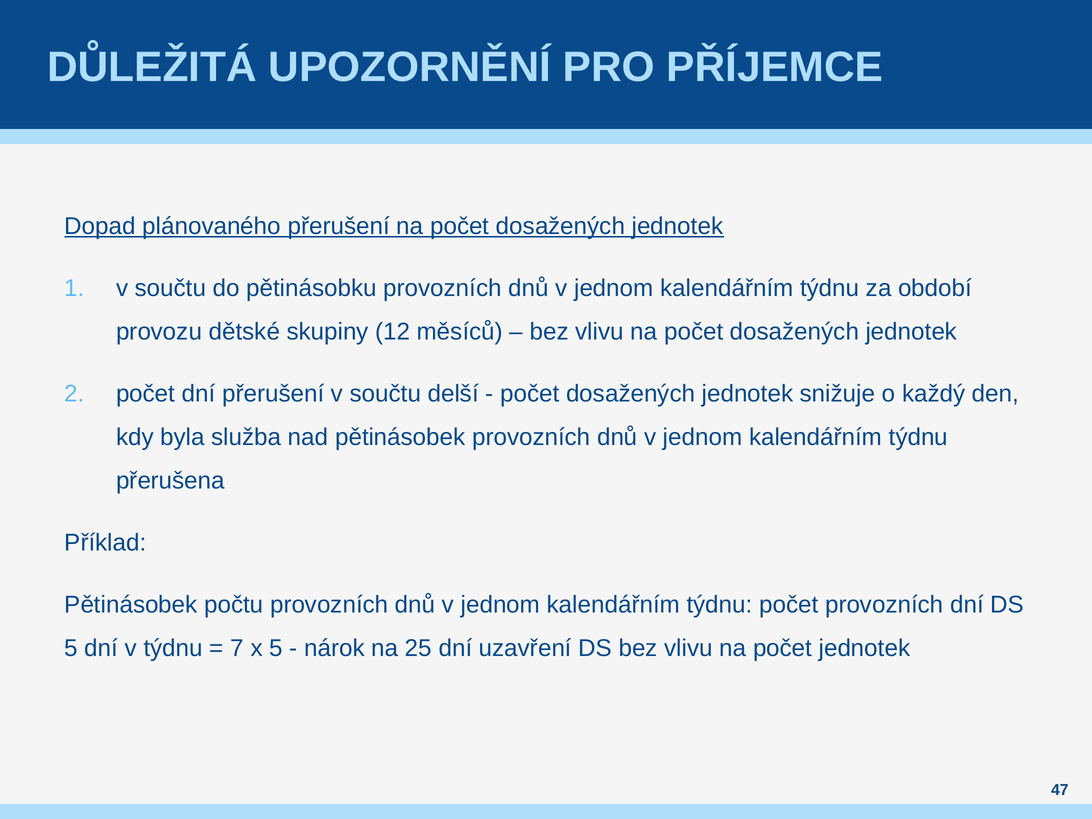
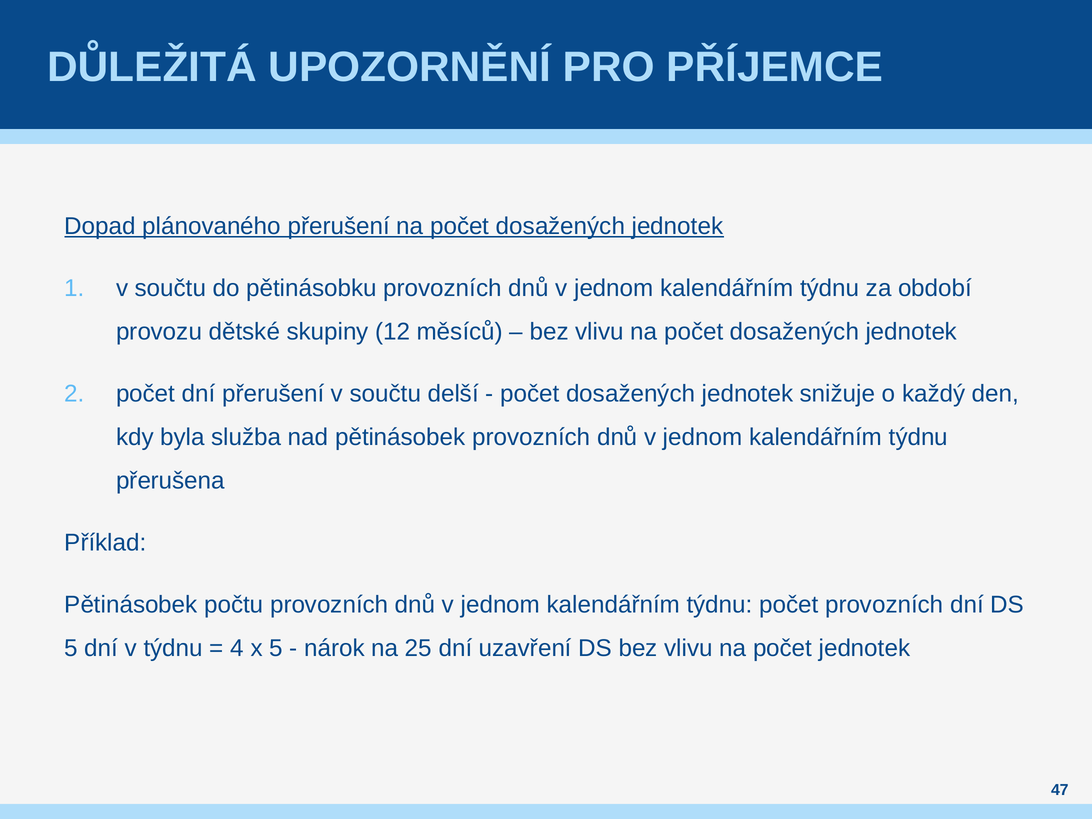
7: 7 -> 4 (237, 648)
